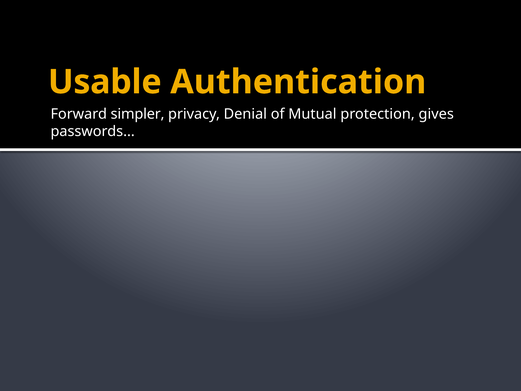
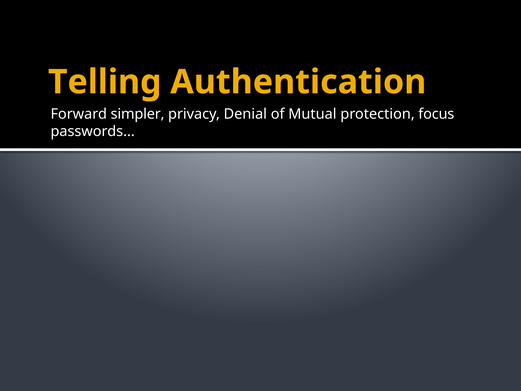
Usable: Usable -> Telling (105, 82)
gives: gives -> focus (436, 114)
